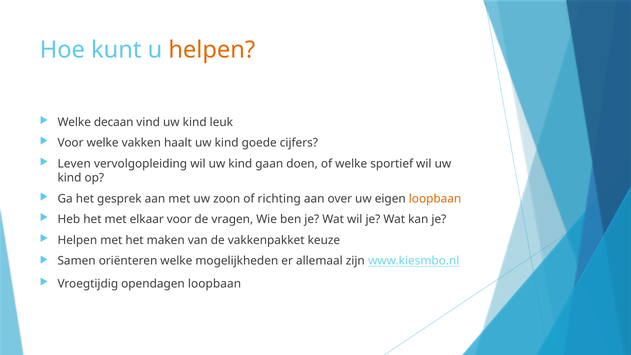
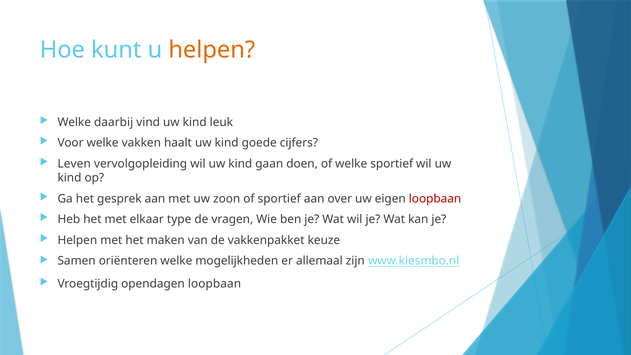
decaan: decaan -> daarbij (114, 122)
of richting: richting -> sportief (279, 199)
loopbaan colour: orange -> red (435, 199)
elkaar voor: voor -> type (179, 219)
